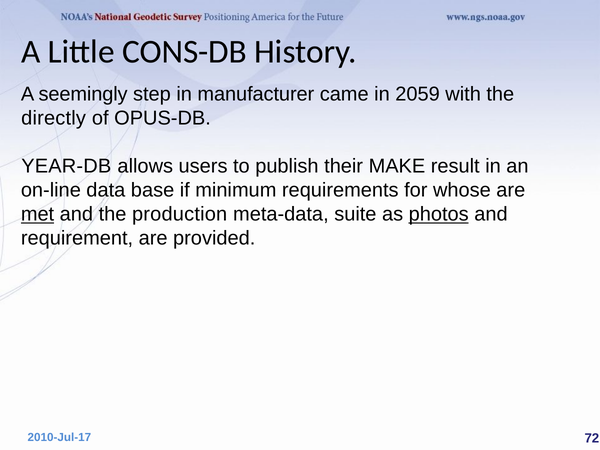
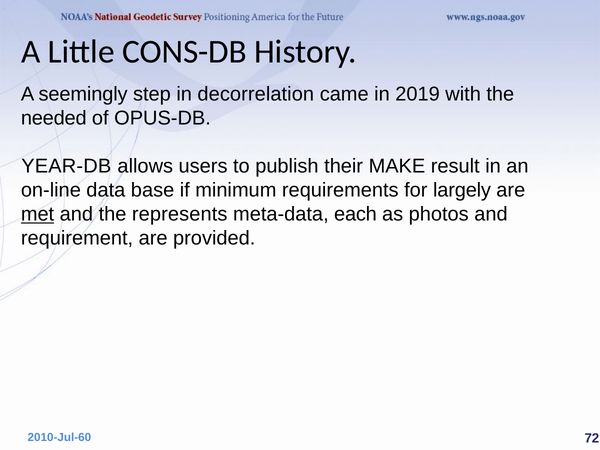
manufacturer: manufacturer -> decorrelation (256, 94)
2059: 2059 -> 2019 (418, 94)
directly: directly -> needed (54, 118)
whose: whose -> largely (462, 190)
production: production -> represents (180, 214)
suite: suite -> each (355, 214)
photos underline: present -> none (439, 214)
2010-Jul-17: 2010-Jul-17 -> 2010-Jul-60 (59, 437)
